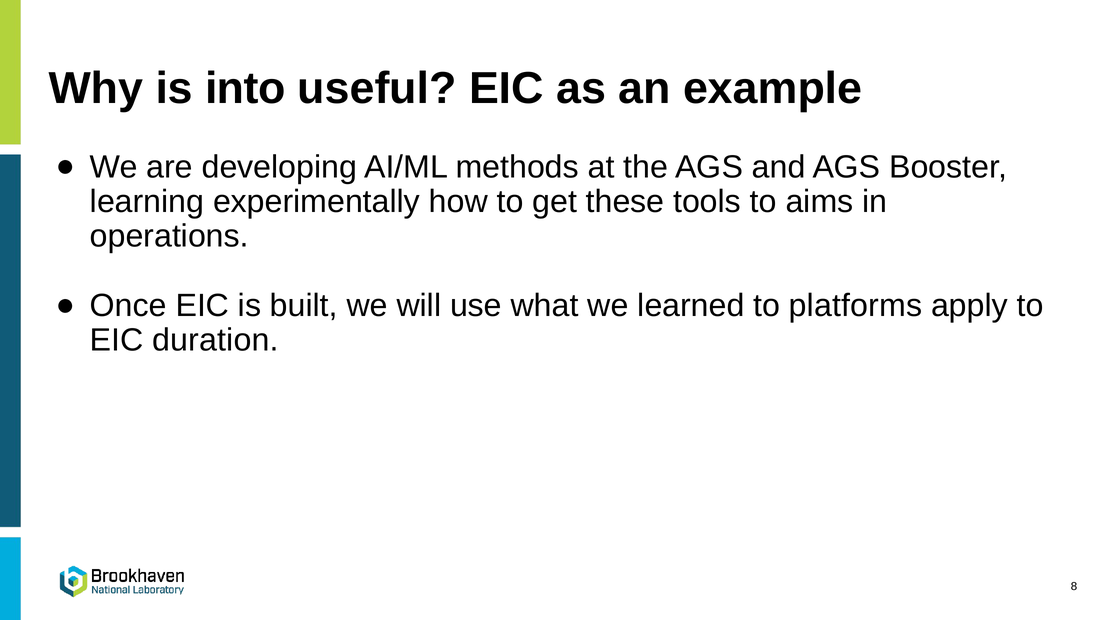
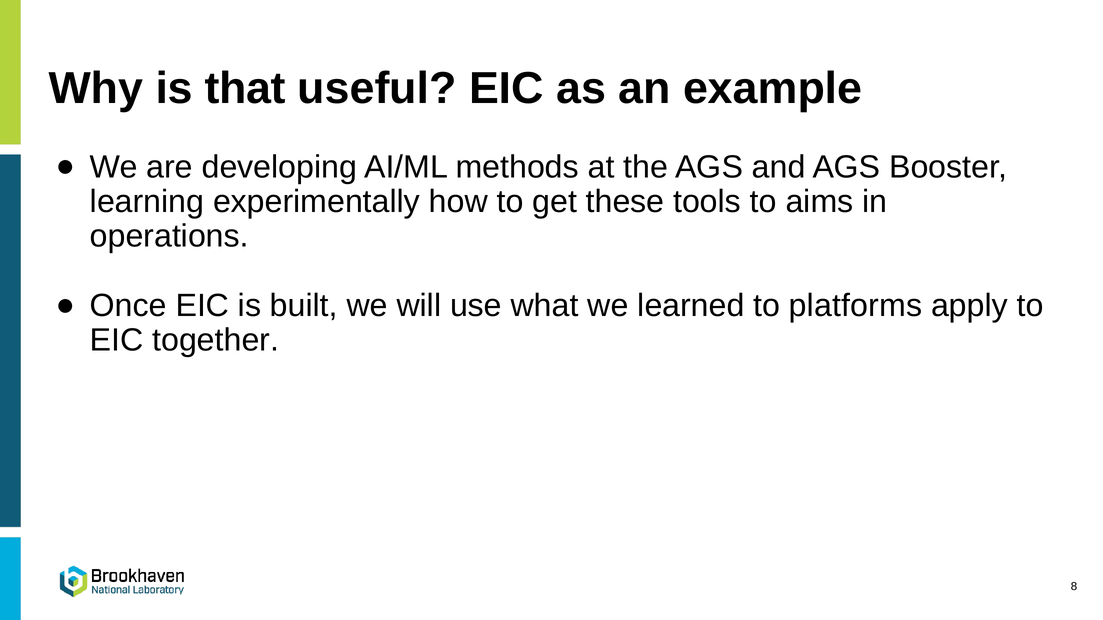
into: into -> that (245, 89)
duration: duration -> together (216, 341)
